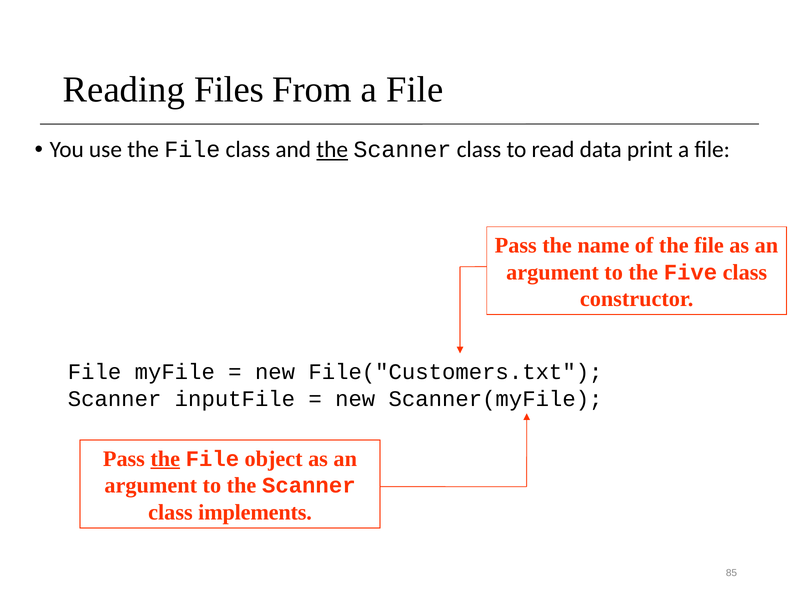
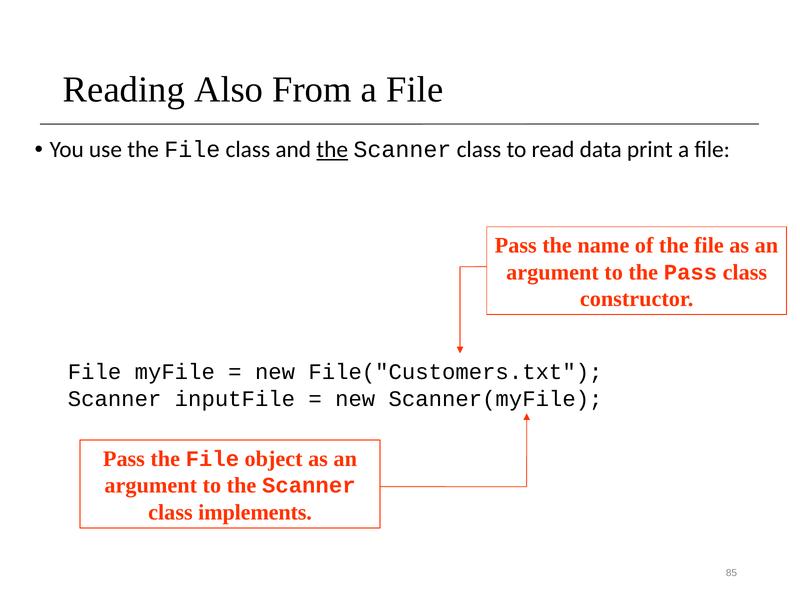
Files: Files -> Also (229, 90)
the Five: Five -> Pass (690, 272)
the underline: present -> none (165, 459)
